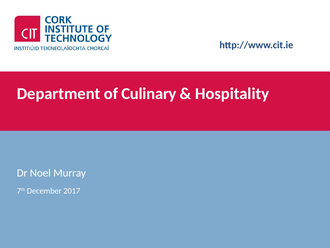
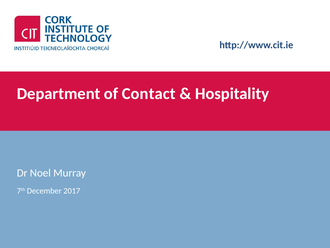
Culinary: Culinary -> Contact (149, 94)
